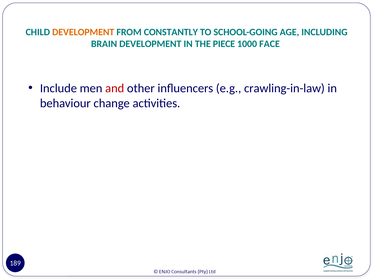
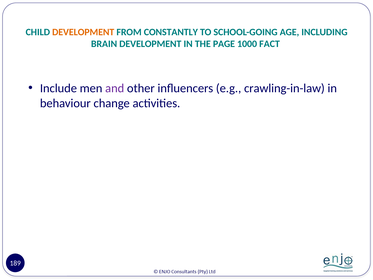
PIECE: PIECE -> PAGE (224, 44)
FACE: FACE -> FACT (270, 44)
and colour: red -> purple (115, 88)
